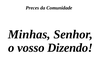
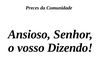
Minhas: Minhas -> Ansioso (29, 34)
